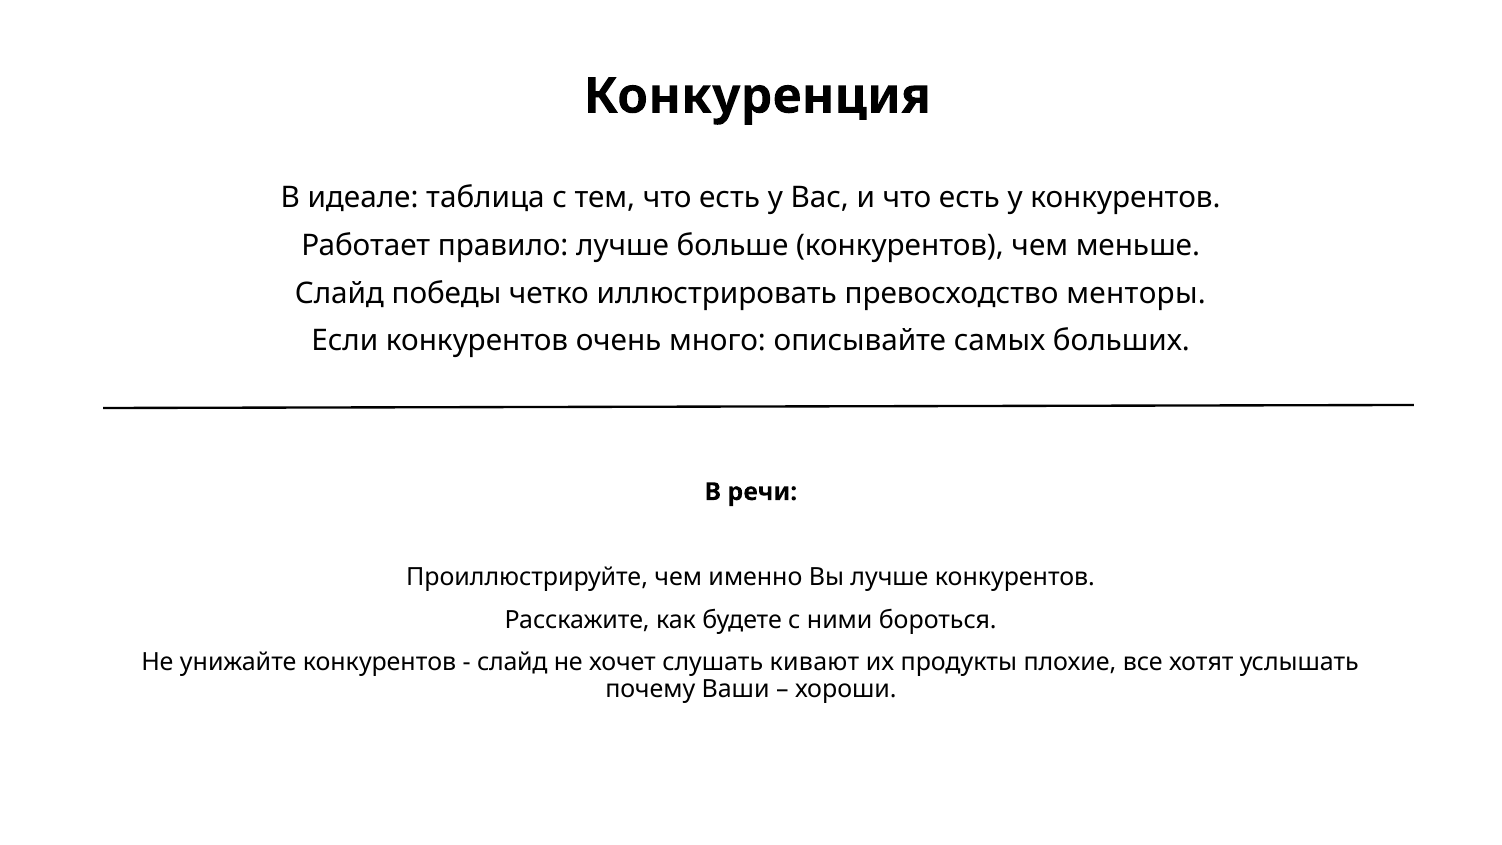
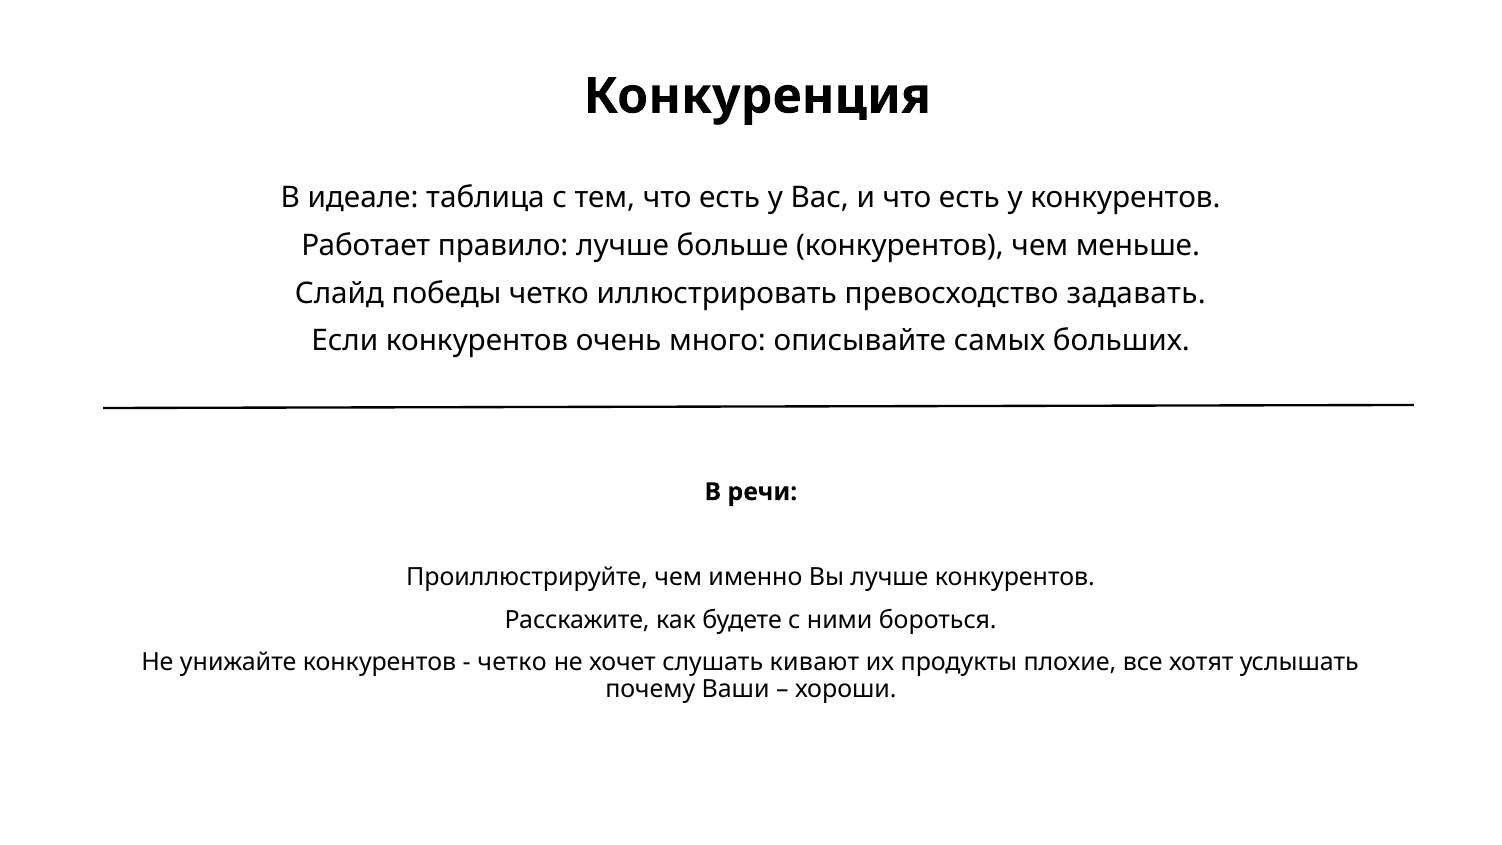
менторы: менторы -> задавать (1136, 293)
слайд: слайд -> четко (512, 662)
